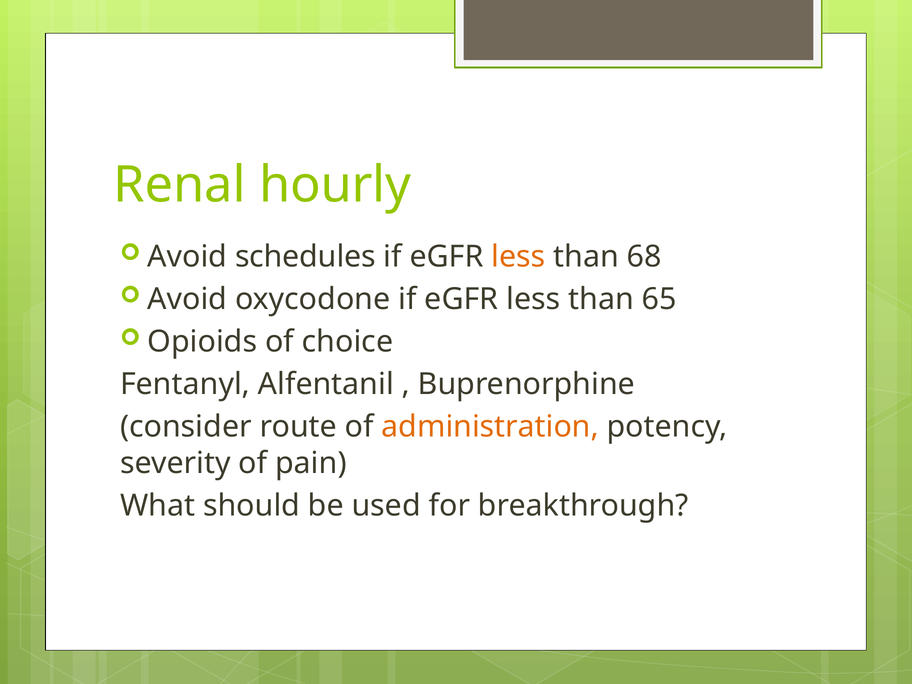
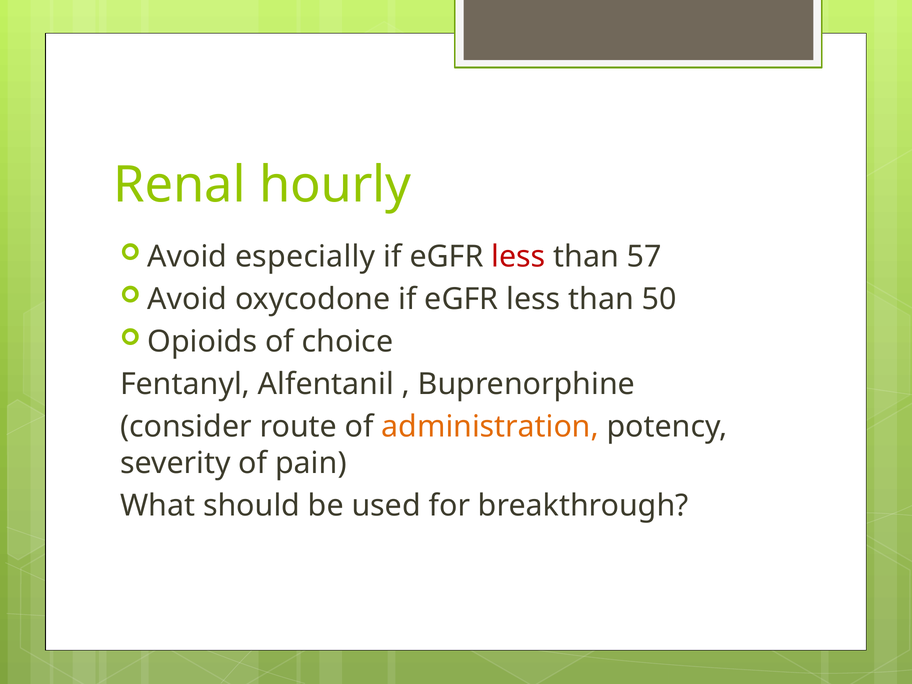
schedules: schedules -> especially (305, 257)
less colour: orange -> red (519, 257)
68: 68 -> 57 (644, 257)
65: 65 -> 50 (659, 299)
